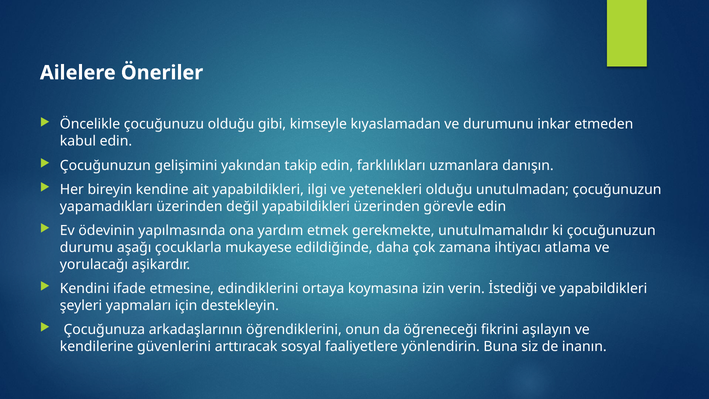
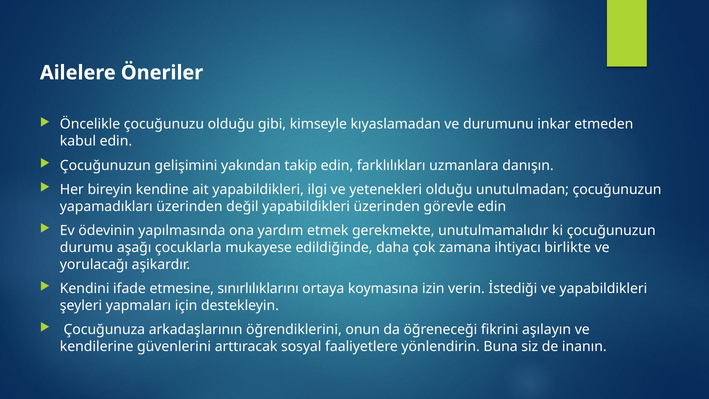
atlama: atlama -> birlikte (568, 247)
edindiklerini: edindiklerini -> sınırlılıklarını (258, 289)
